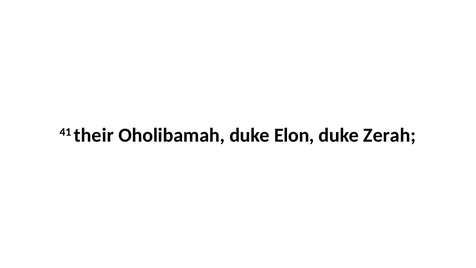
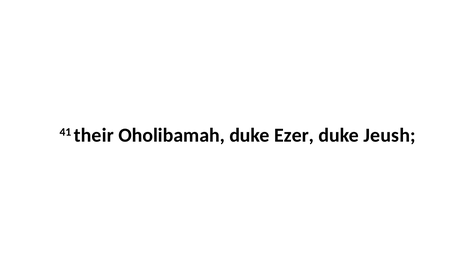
Elon: Elon -> Ezer (294, 135)
Zerah: Zerah -> Jeush (390, 135)
